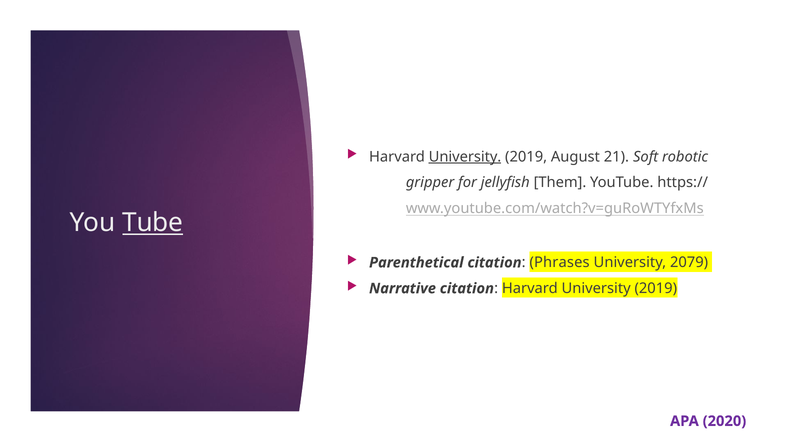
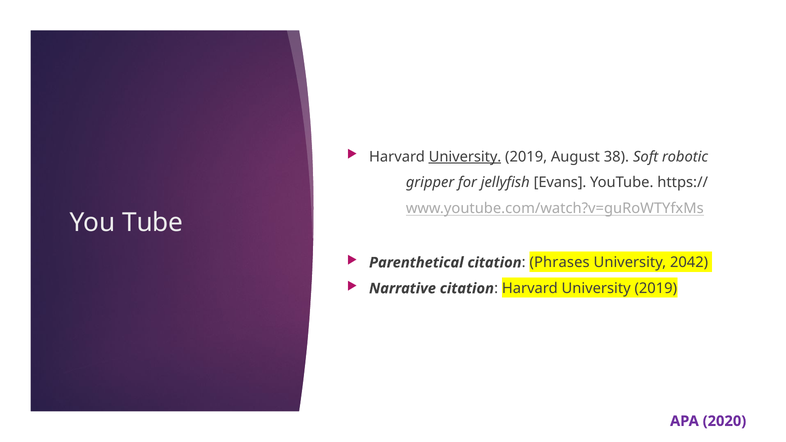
21: 21 -> 38 (616, 157)
Them: Them -> Evans (560, 183)
Tube underline: present -> none (153, 223)
2079: 2079 -> 2042 (689, 263)
